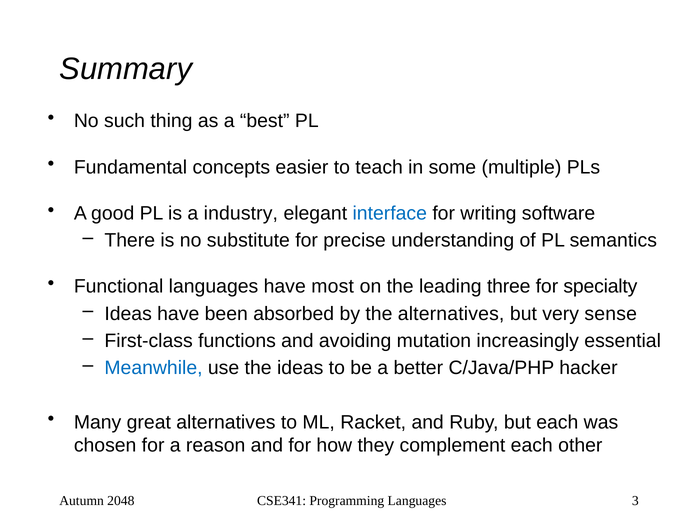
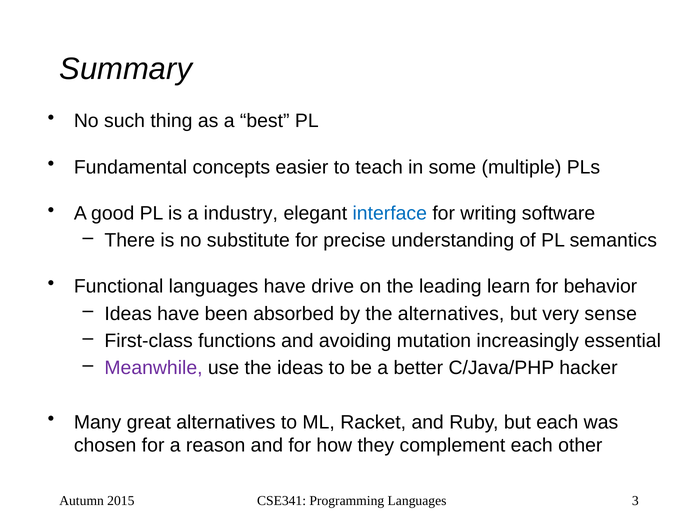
most: most -> drive (333, 287)
three: three -> learn (509, 287)
specialty: specialty -> behavior (600, 287)
Meanwhile colour: blue -> purple (153, 368)
2048: 2048 -> 2015 (121, 501)
